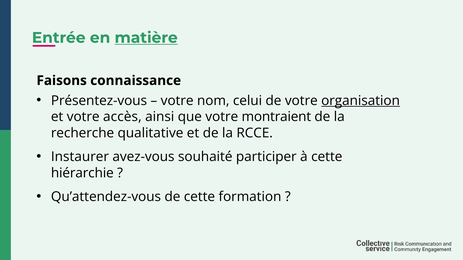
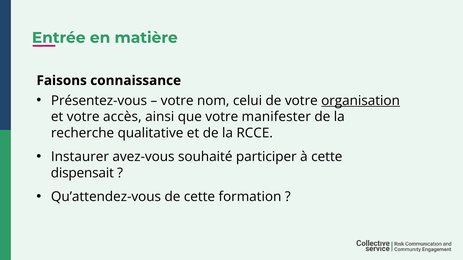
matière underline: present -> none (146, 38)
montraient: montraient -> manifester (276, 117)
hiérarchie: hiérarchie -> dispensait (82, 173)
